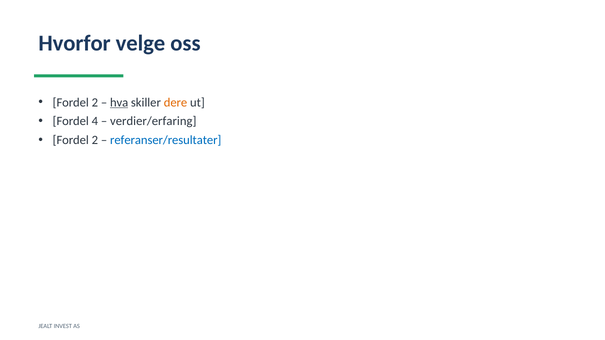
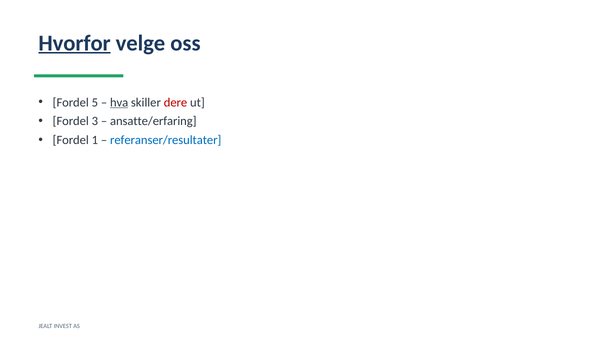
Hvorfor underline: none -> present (75, 43)
2: 2 -> 5 (95, 102)
dere colour: orange -> red (176, 102)
4: 4 -> 3 (95, 121)
verdier/erfaring: verdier/erfaring -> ansatte/erfaring (153, 121)
2: 2 -> 1 (95, 140)
